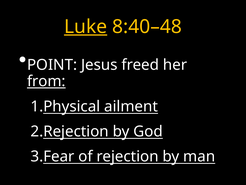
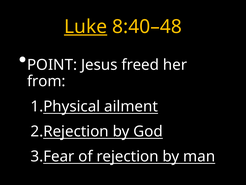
from underline: present -> none (46, 81)
